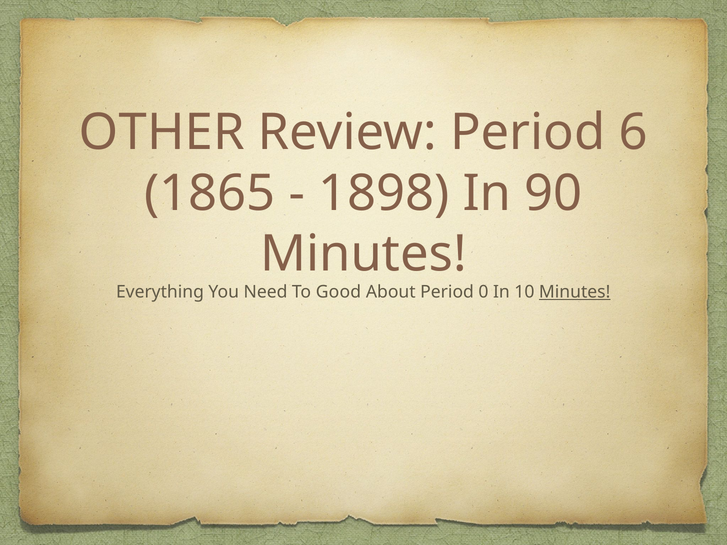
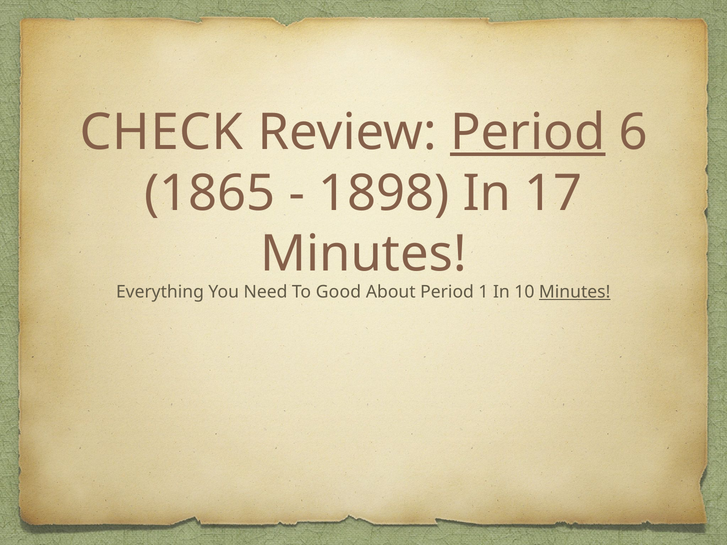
OTHER: OTHER -> CHECK (162, 132)
Period underline: none -> present (528, 132)
90: 90 -> 17 (553, 193)
0: 0 -> 1 (483, 292)
